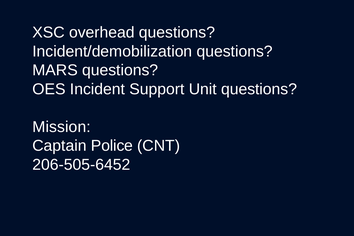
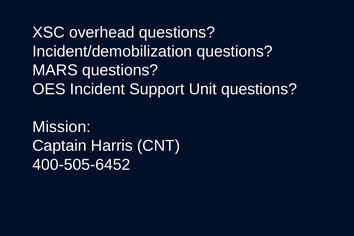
Police: Police -> Harris (112, 146)
206-505-6452: 206-505-6452 -> 400-505-6452 (81, 165)
